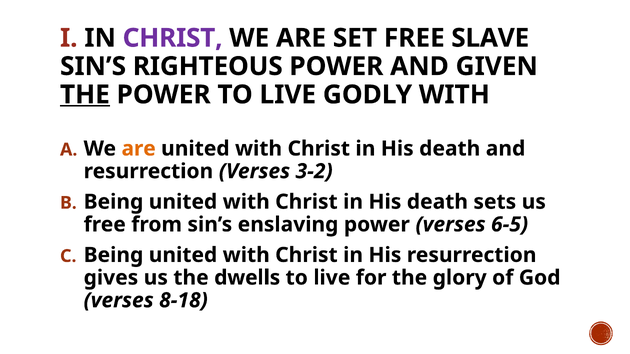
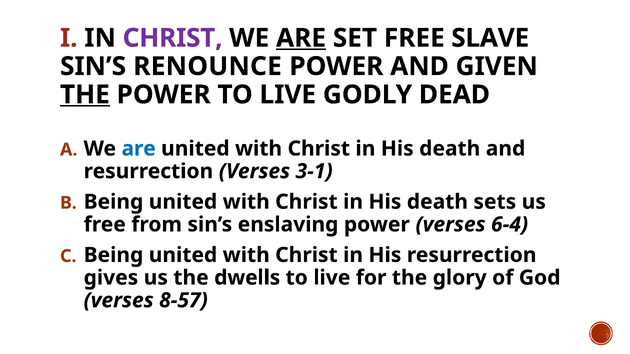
ARE underline: none -> present (301, 38)
RIGHTEOUS: RIGHTEOUS -> RENOUNCE (208, 66)
GODLY WITH: WITH -> DEAD (454, 95)
are colour: orange -> blue (139, 149)
3-2: 3-2 -> 3-1 (314, 171)
6-5: 6-5 -> 6-4 (510, 225)
8-18: 8-18 -> 8-57 (183, 301)
